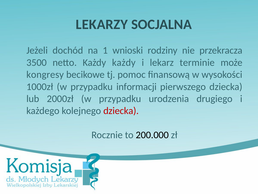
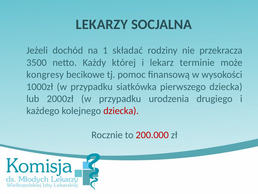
wnioski: wnioski -> składać (128, 50)
Każdy każdy: każdy -> której (124, 62)
informacji: informacji -> siatkówka (136, 86)
200.000 colour: black -> red (152, 135)
